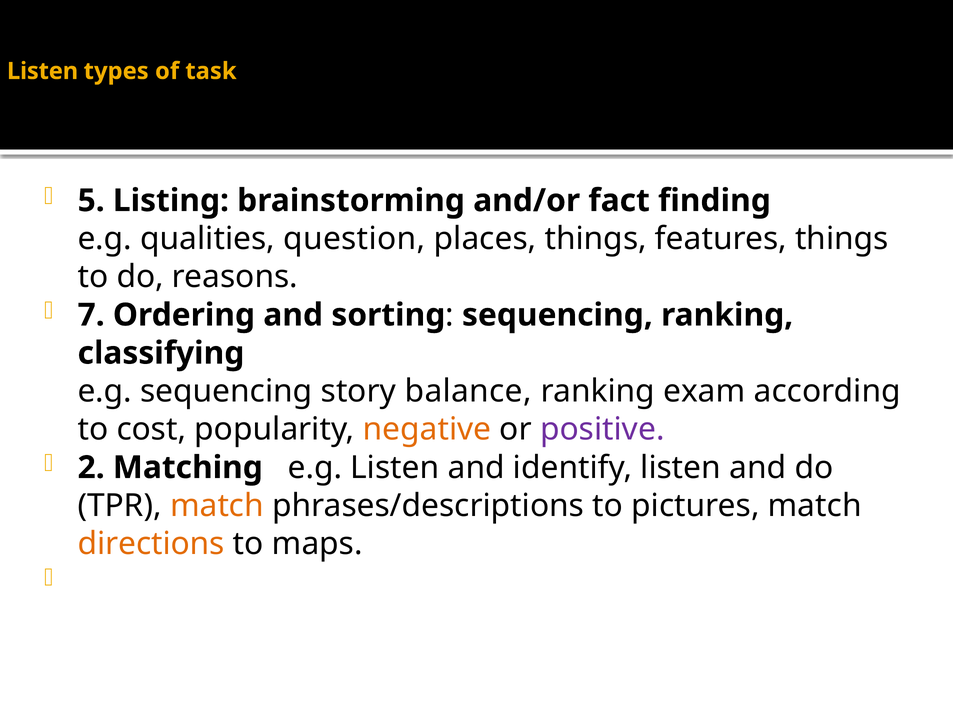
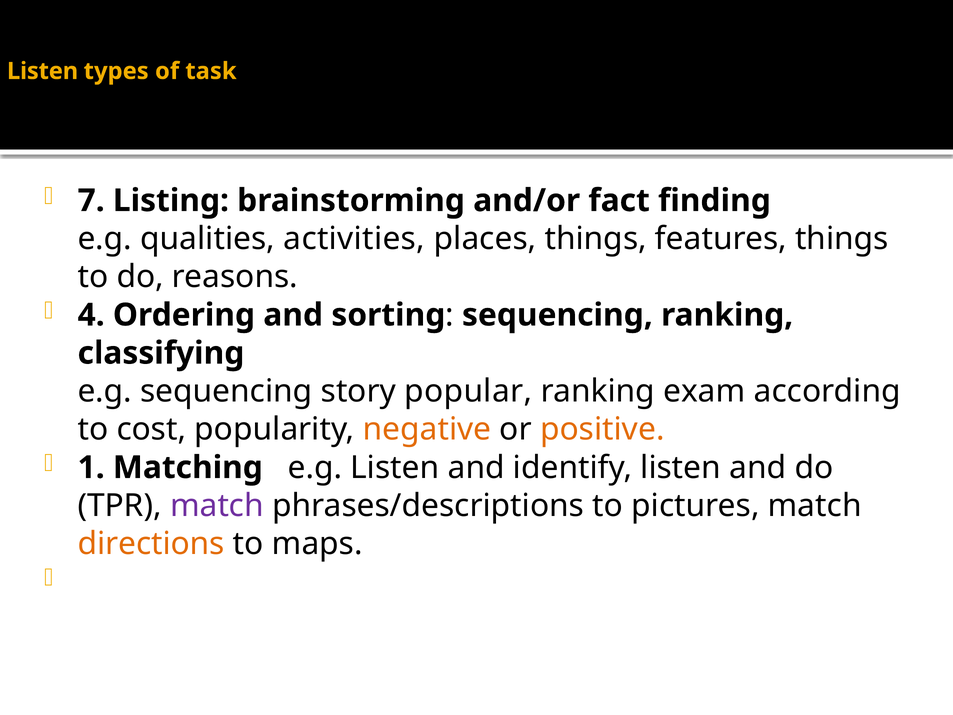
5: 5 -> 7 (91, 201)
question: question -> activities (354, 239)
7: 7 -> 4 (91, 315)
balance: balance -> popular (468, 391)
positive colour: purple -> orange (602, 429)
2: 2 -> 1 (91, 467)
match colour: orange -> purple (217, 506)
